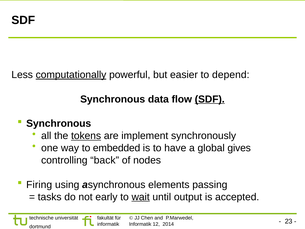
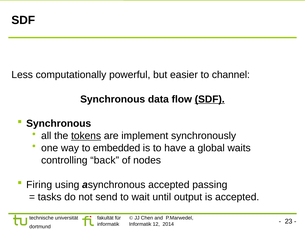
computationally underline: present -> none (71, 75)
depend: depend -> channel (231, 75)
gives: gives -> waits (239, 148)
asynchronous elements: elements -> accepted (169, 184)
early: early -> send (106, 197)
wait underline: present -> none (141, 197)
